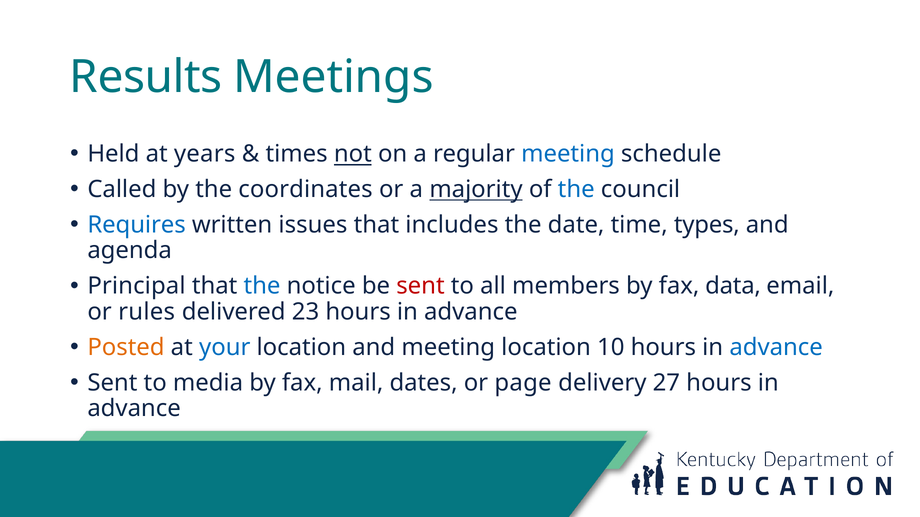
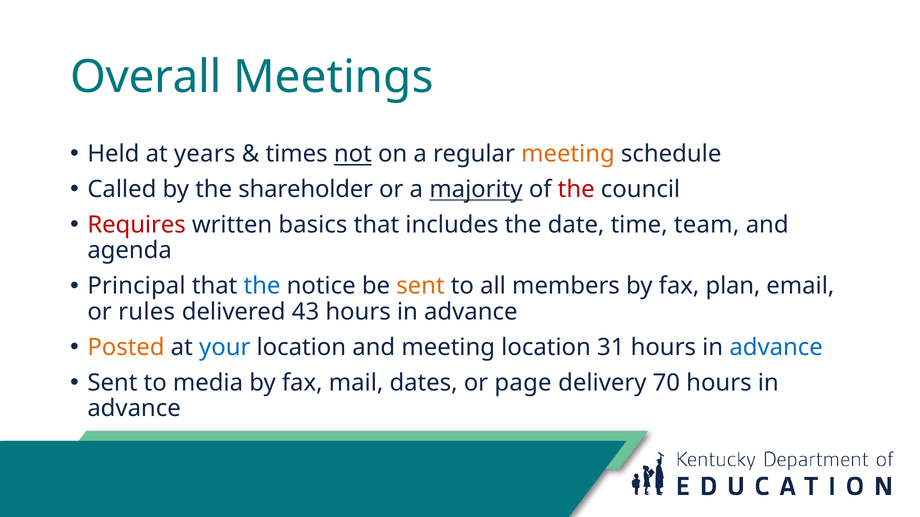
Results: Results -> Overall (146, 77)
meeting colour: blue -> orange (568, 154)
coordinates: coordinates -> shareholder (306, 189)
the colour: blue -> red (576, 189)
Requires colour: blue -> red (137, 225)
issues: issues -> basics (313, 225)
types: types -> team (707, 225)
sent colour: red -> orange (420, 286)
data: data -> plan (733, 286)
23: 23 -> 43 (306, 312)
10: 10 -> 31 (611, 348)
27: 27 -> 70 (666, 383)
